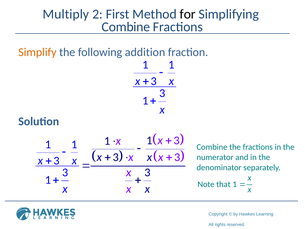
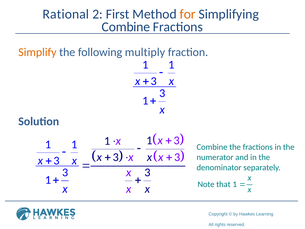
Multiply: Multiply -> Rational (66, 14)
for colour: black -> orange (188, 14)
addition: addition -> multiply (145, 52)
